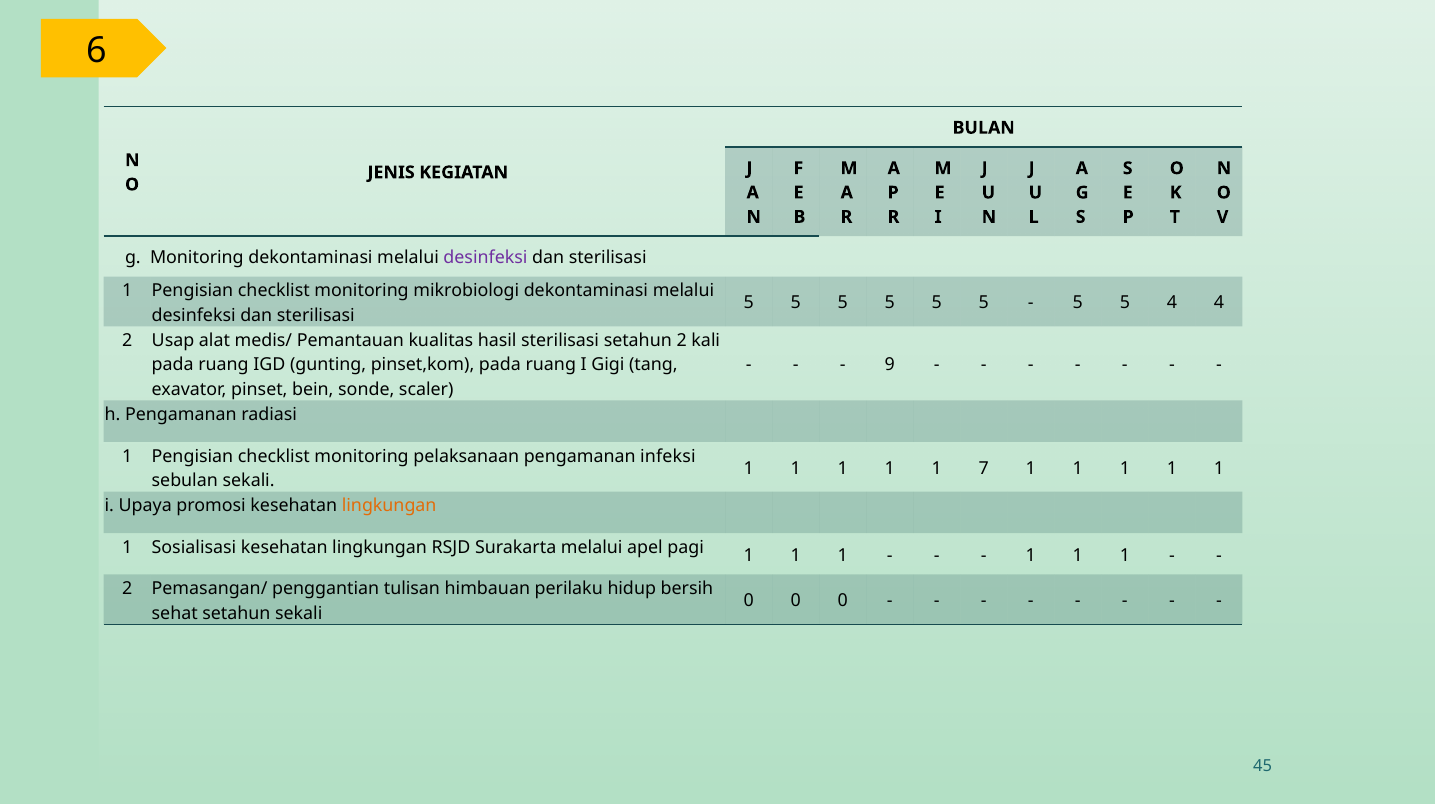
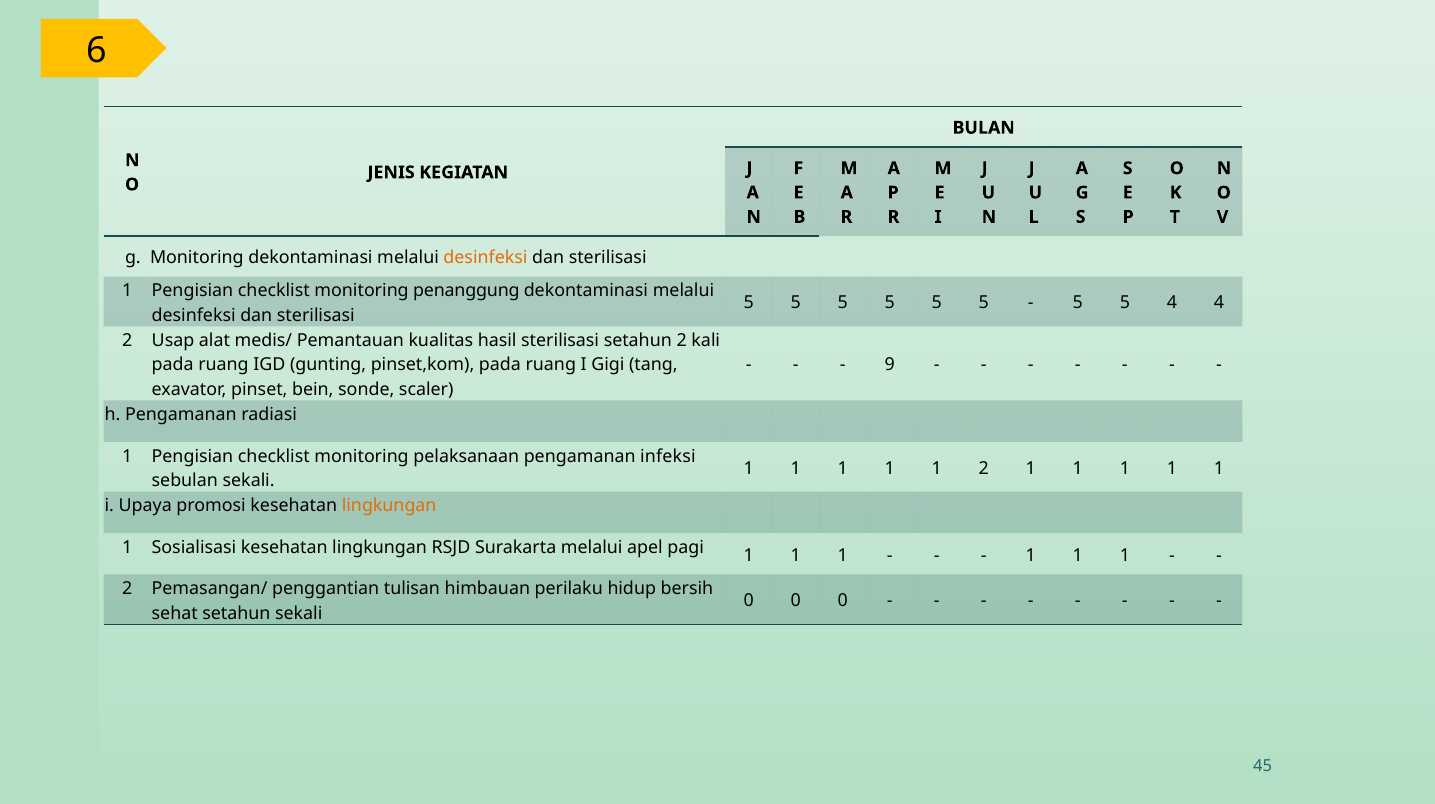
desinfeksi colour: purple -> orange (485, 257)
mikrobiologi: mikrobiologi -> penanggung (466, 291)
1 7: 7 -> 2 (984, 468)
